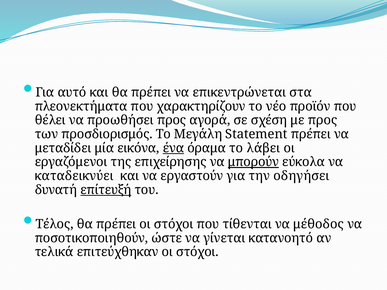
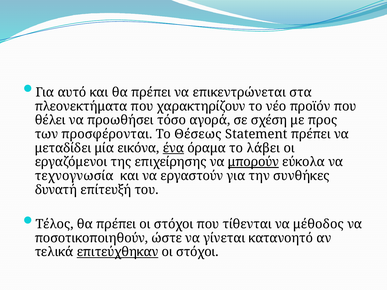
προωθήσει προς: προς -> τόσο (172, 120)
προσδιορισμός: προσδιορισμός -> προσφέρονται (107, 134)
Μεγάλη: Μεγάλη -> Θέσεως (198, 134)
καταδεικνύει: καταδεικνύει -> τεχνογνωσία (74, 176)
οδηγήσει: οδηγήσει -> συνθήκες (301, 176)
επίτευξή underline: present -> none (106, 190)
επιτεύχθηκαν underline: none -> present (118, 252)
